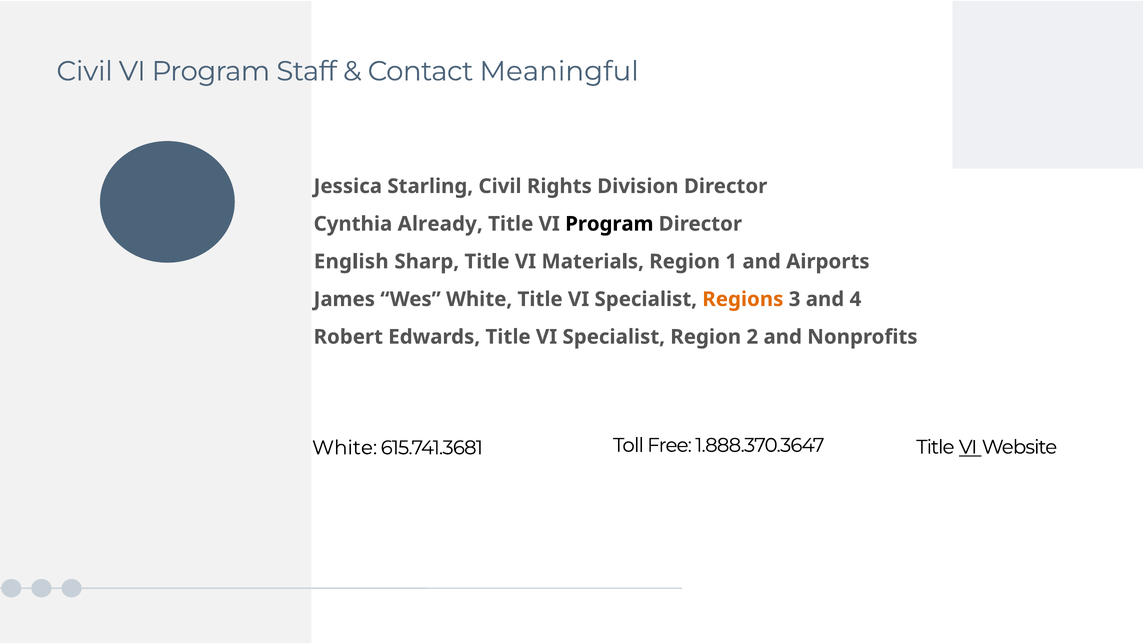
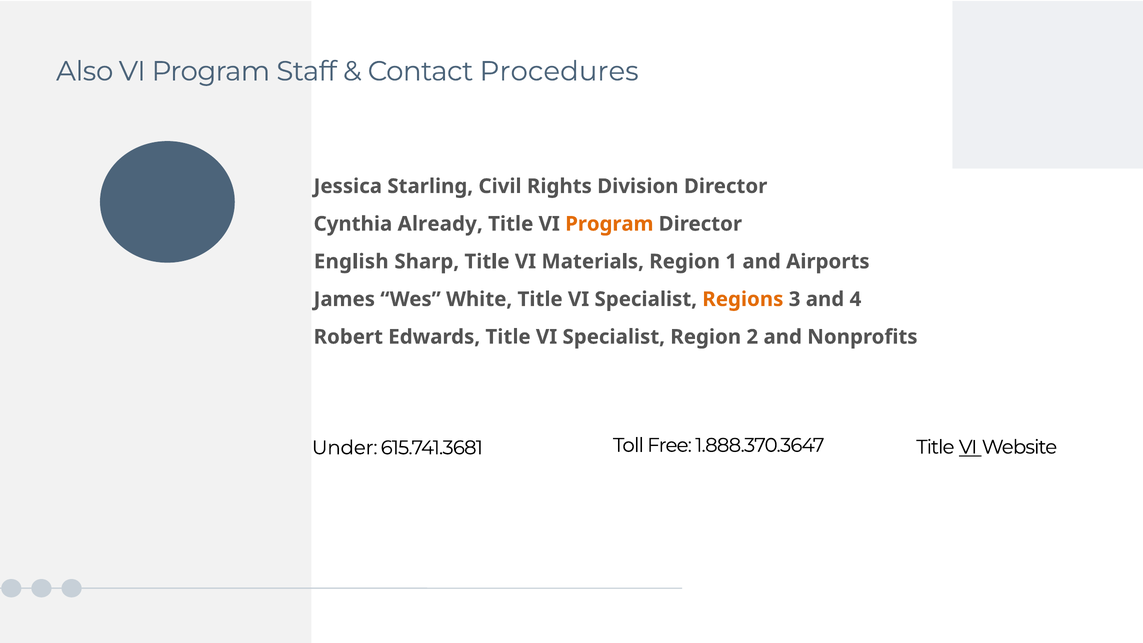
Civil: Civil -> Also (85, 71)
Meaningful: Meaningful -> Procedures (559, 71)
Program colour: black -> orange (609, 224)
White: White -> Under (345, 448)
